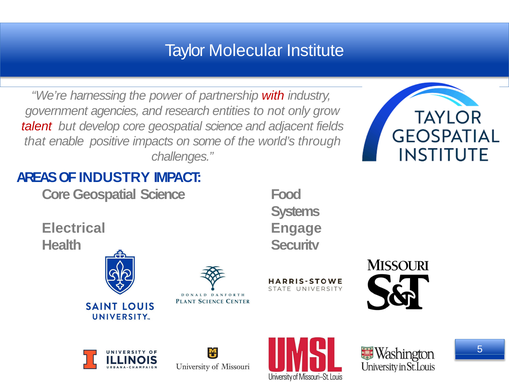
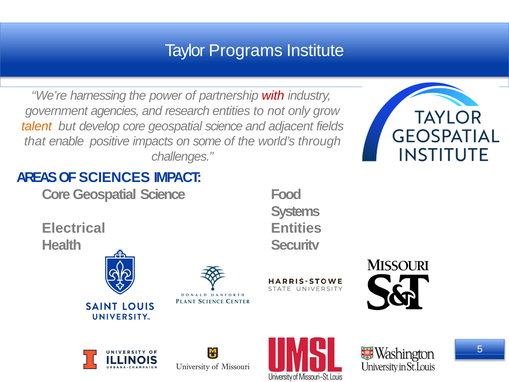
Molecular: Molecular -> Programs (246, 50)
talent colour: red -> orange (37, 126)
OF INDUSTRY: INDUSTRY -> SCIENCES (114, 177)
Engage: Engage -> Entities (296, 228)
